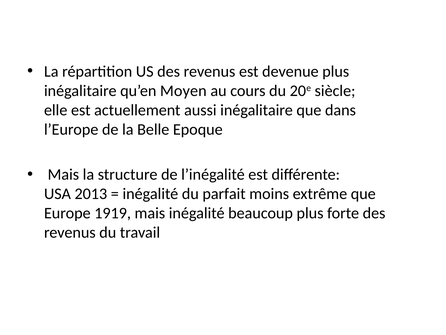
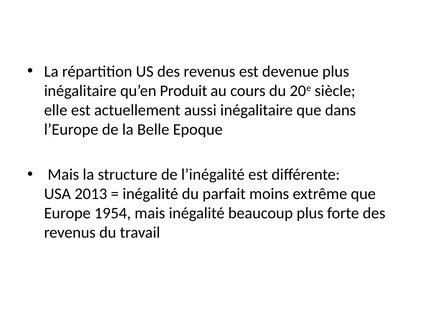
Moyen: Moyen -> Produit (184, 91)
1919: 1919 -> 1954 (113, 213)
